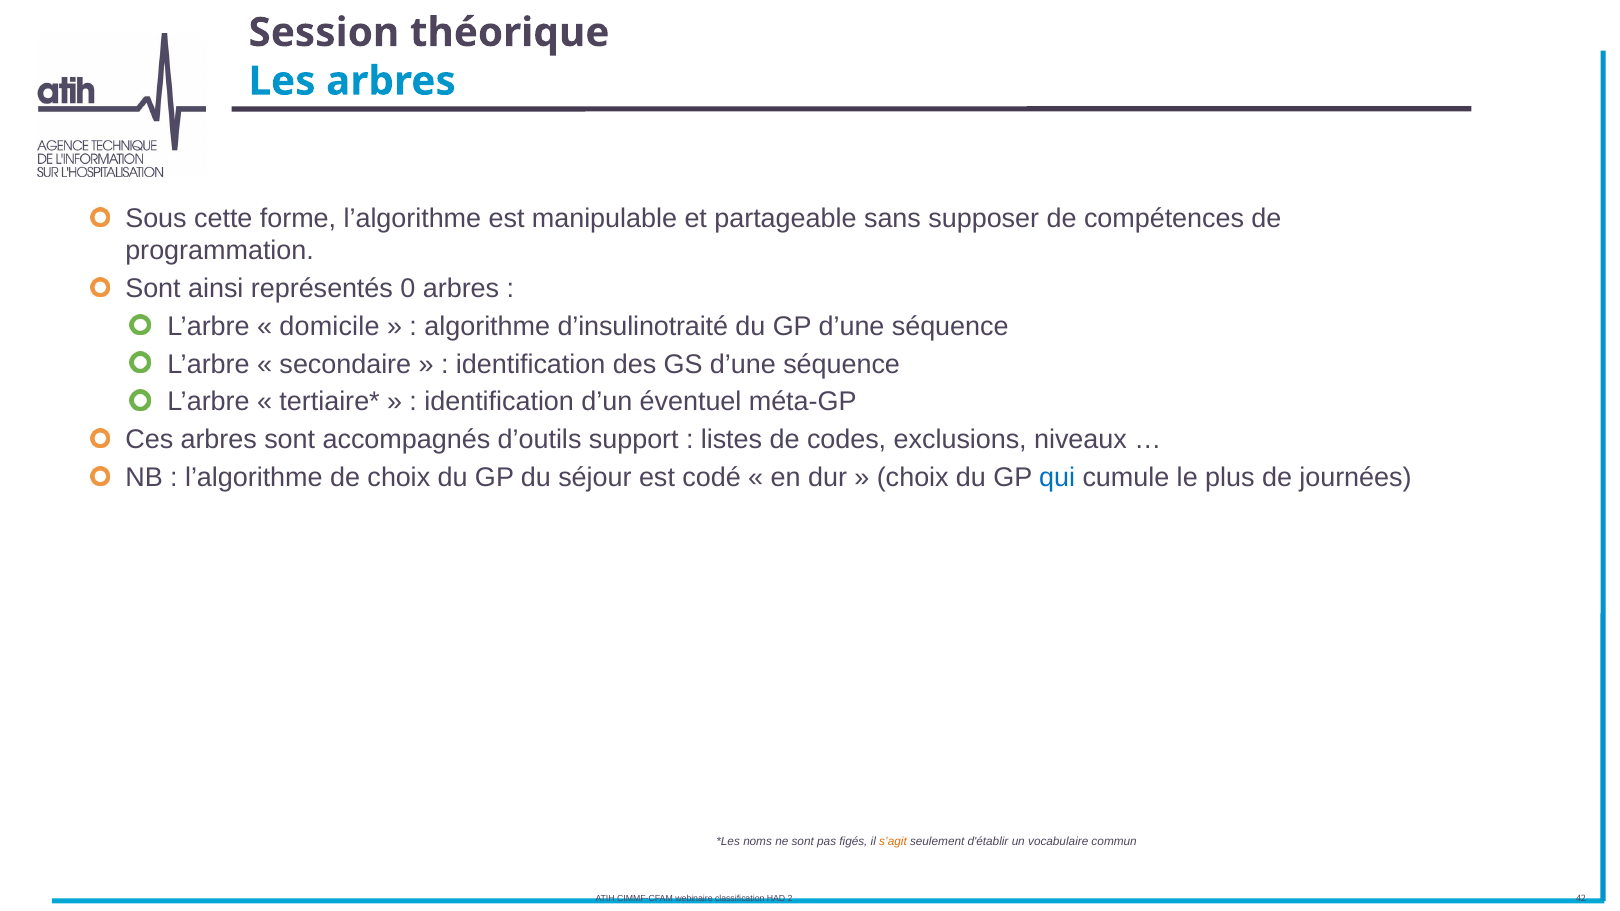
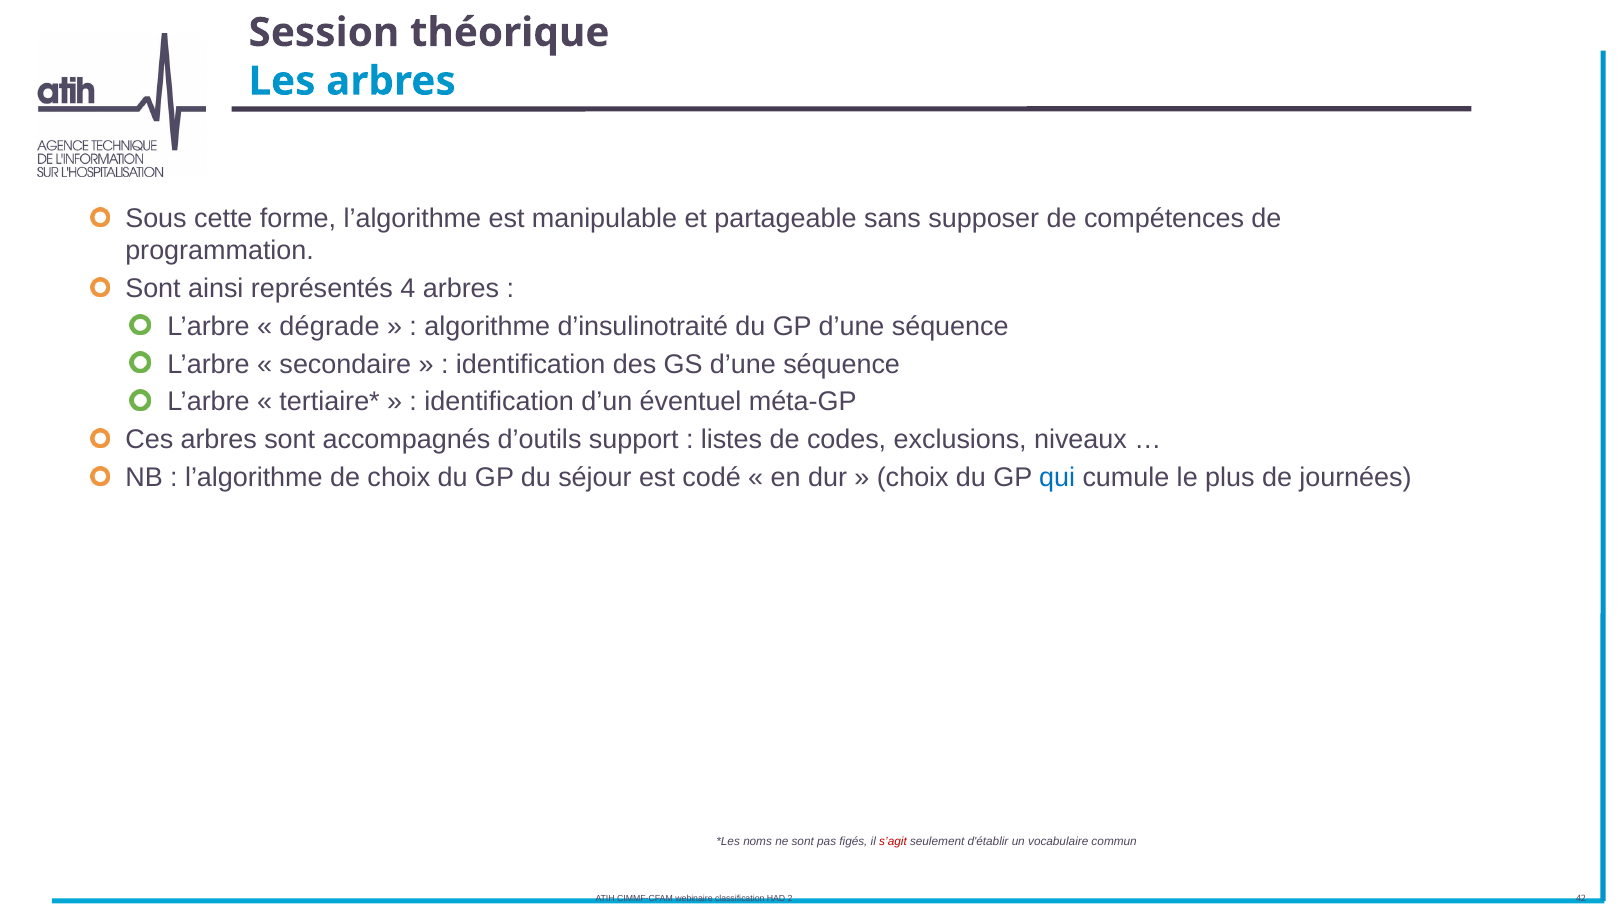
0: 0 -> 4 (408, 289)
domicile: domicile -> dégrade (329, 327)
s’agit colour: orange -> red (893, 842)
